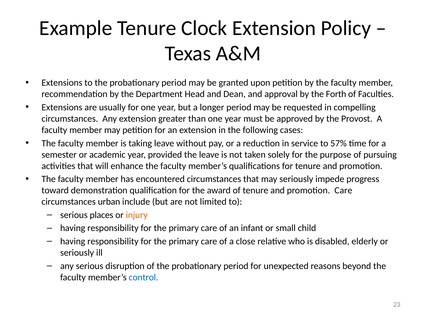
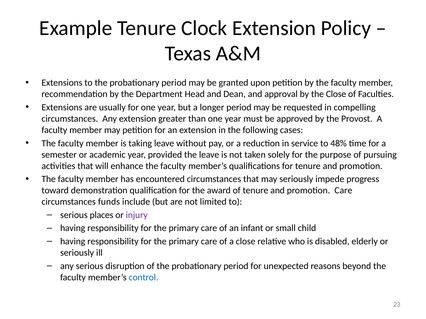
the Forth: Forth -> Close (336, 94)
57%: 57% -> 48% (339, 143)
urban: urban -> funds (109, 202)
injury colour: orange -> purple (137, 215)
